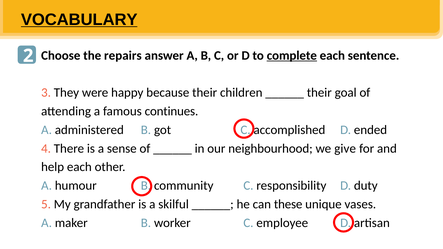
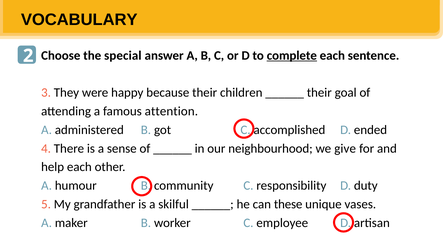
VOCABULARY underline: present -> none (79, 20)
repairs: repairs -> special (123, 56)
continues: continues -> attention (171, 111)
